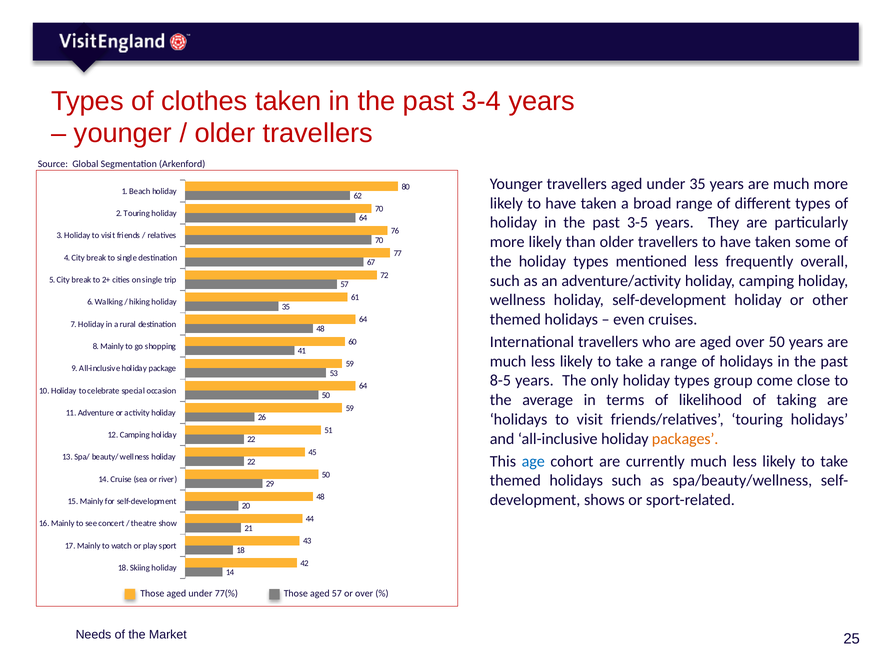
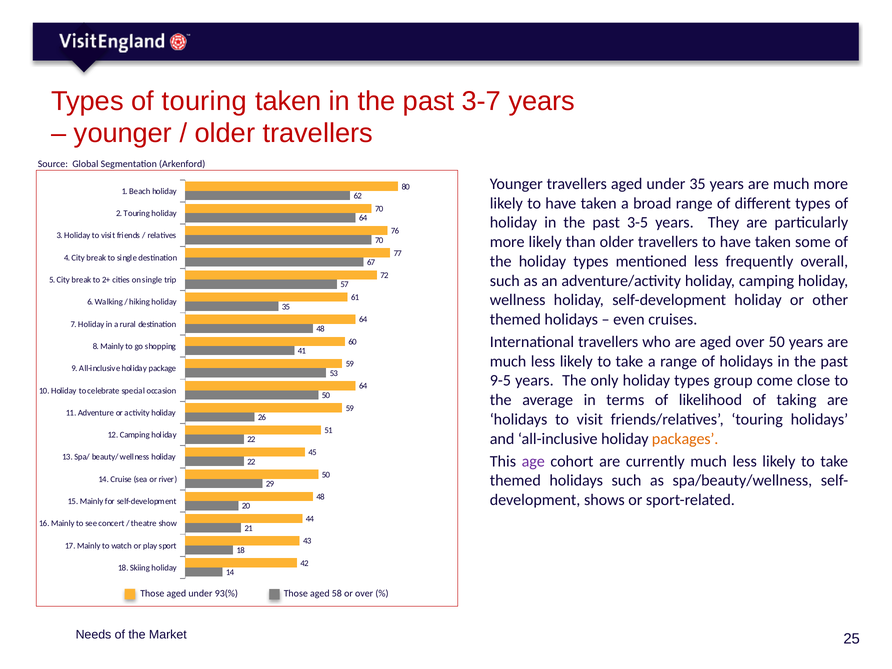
of clothes: clothes -> touring (204, 101)
3-4: 3-4 -> 3-7 (481, 101)
8-5: 8-5 -> 9-5 (500, 381)
age colour: blue -> purple (533, 461)
77(%: 77(% -> 93(% (226, 593)
aged 57: 57 -> 58 (337, 593)
